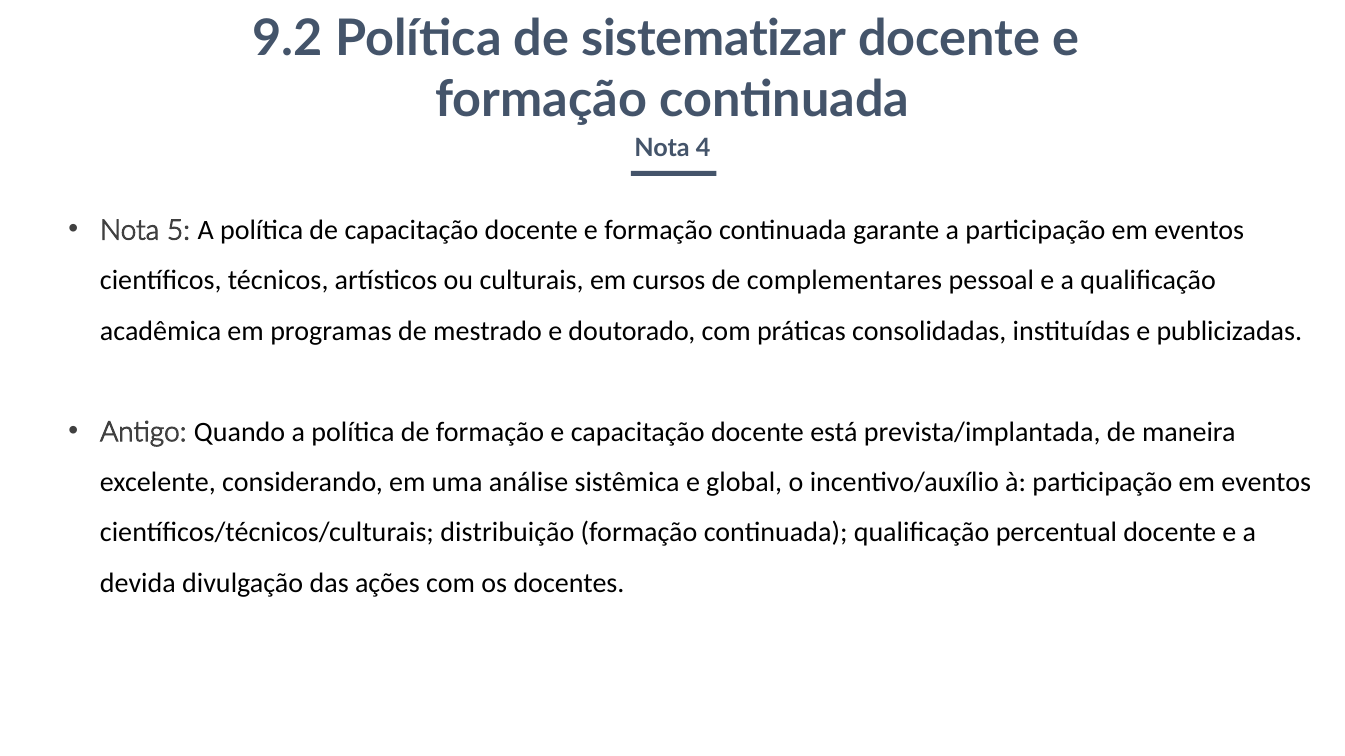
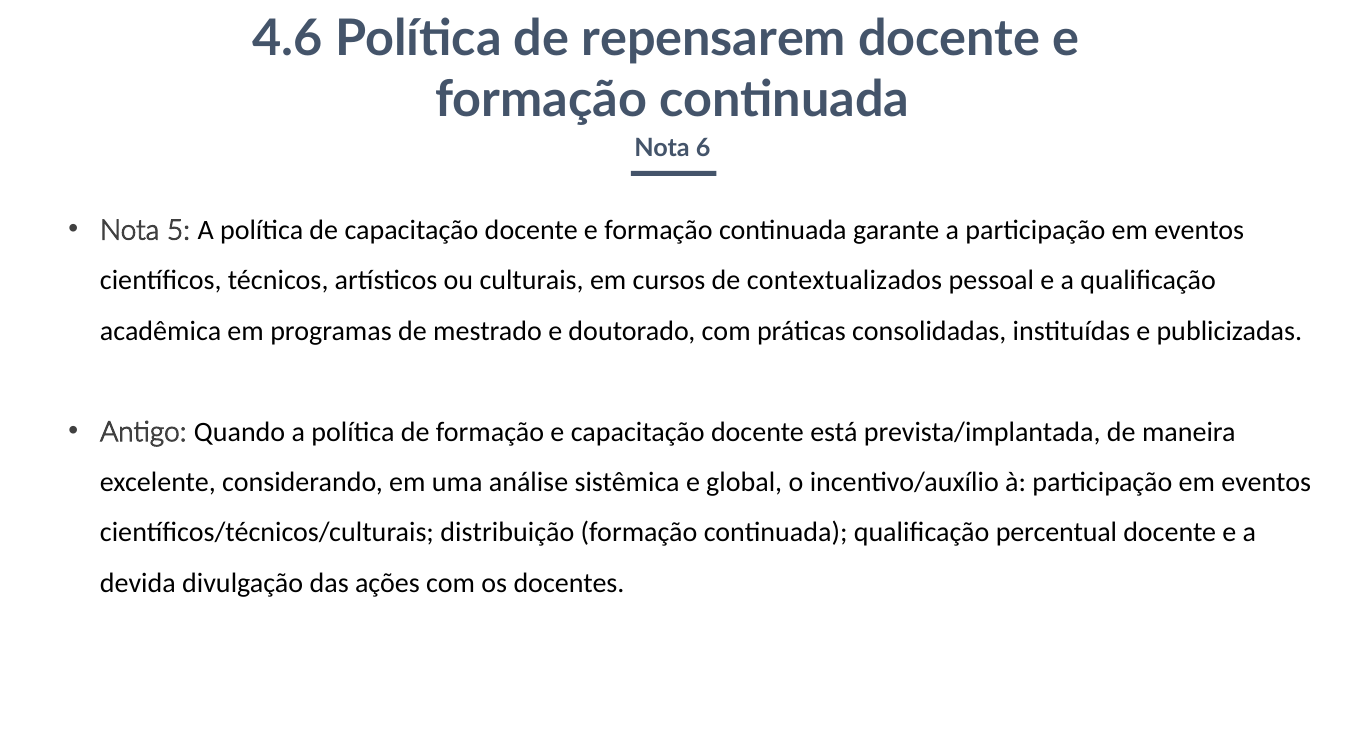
9.2: 9.2 -> 4.6 (288, 39)
sistematizar: sistematizar -> repensarem (714, 39)
4: 4 -> 6 (703, 149)
complementares: complementares -> contextualizados (844, 281)
